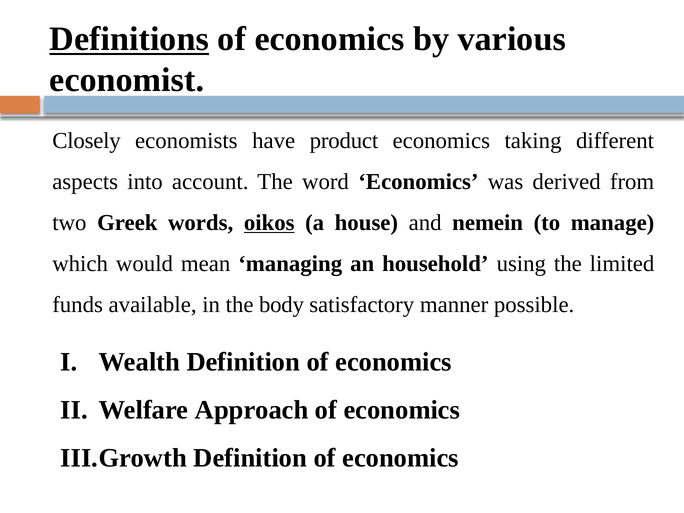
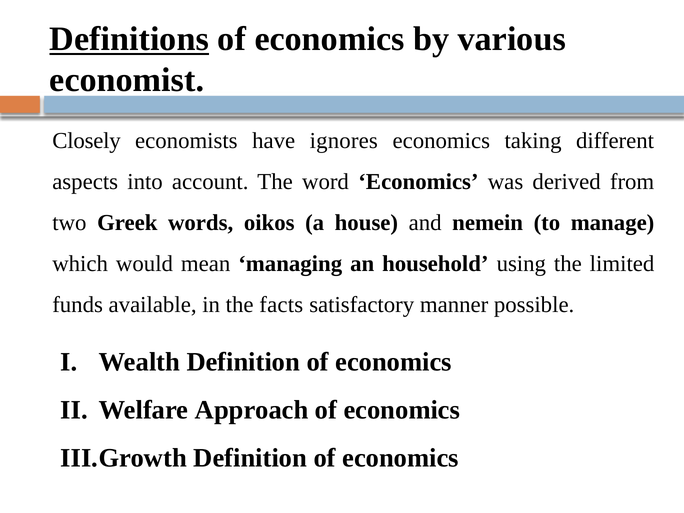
product: product -> ignores (344, 141)
oikos underline: present -> none (269, 223)
body: body -> facts (281, 305)
